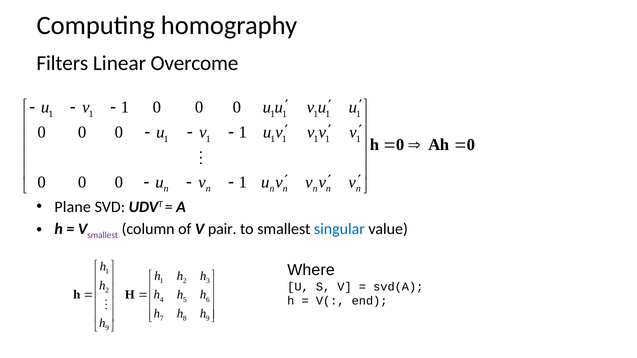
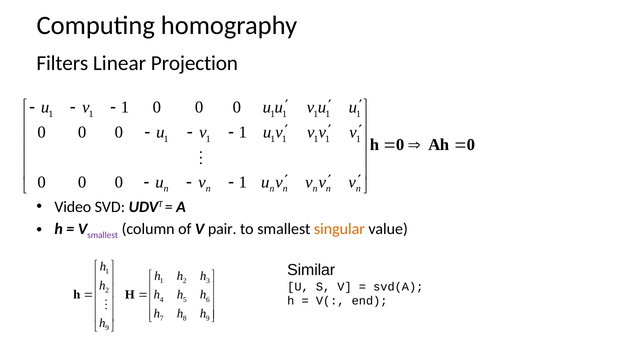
Overcome: Overcome -> Projection (194, 63)
Plane: Plane -> Video (73, 207)
singular colour: blue -> orange (339, 229)
Where: Where -> Similar (311, 270)
